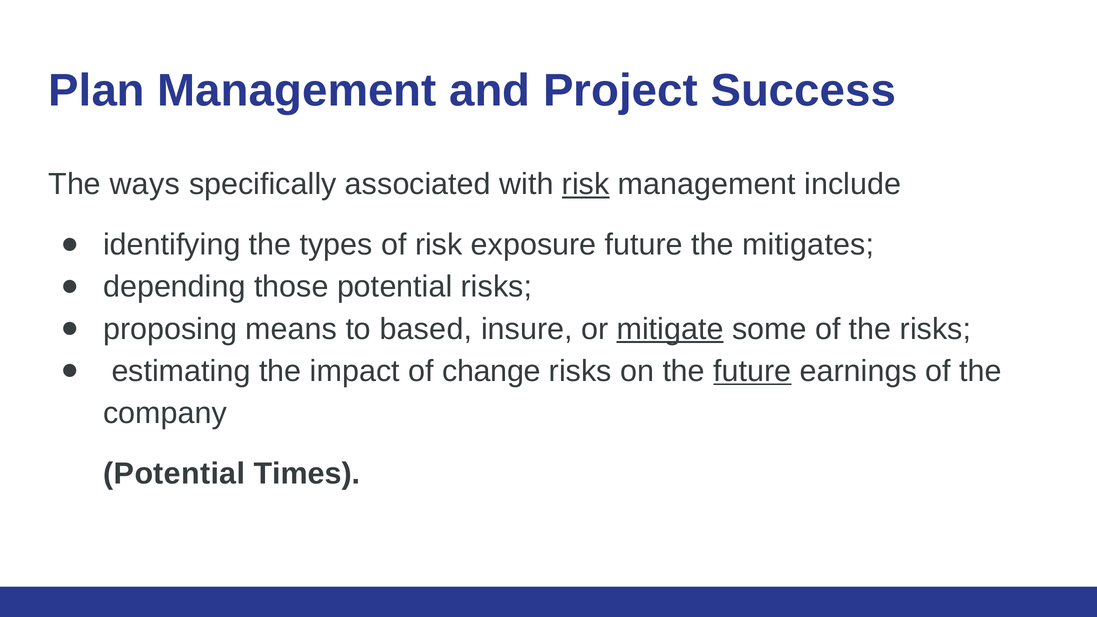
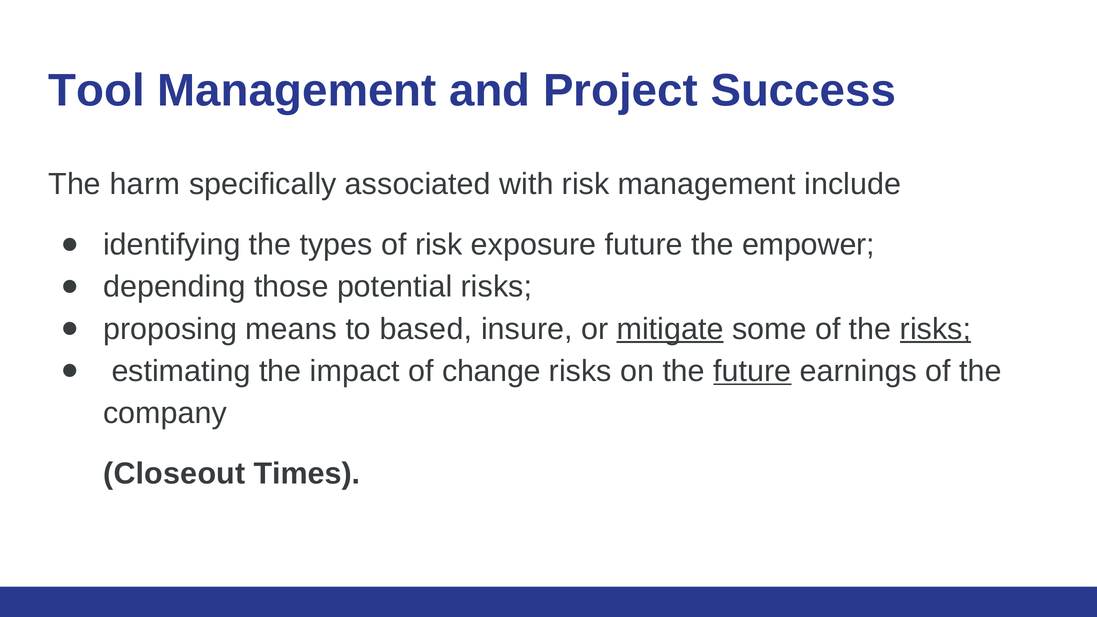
Plan: Plan -> Tool (97, 91)
ways: ways -> harm (145, 184)
risk underline: present -> none (586, 184)
mitigates: mitigates -> empower (808, 245)
risks underline: none -> present (935, 329)
Potential: Potential -> Closeout (174, 474)
